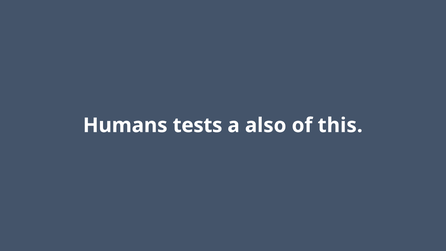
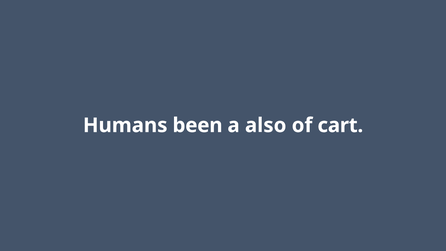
tests: tests -> been (198, 125)
this: this -> cart (340, 125)
